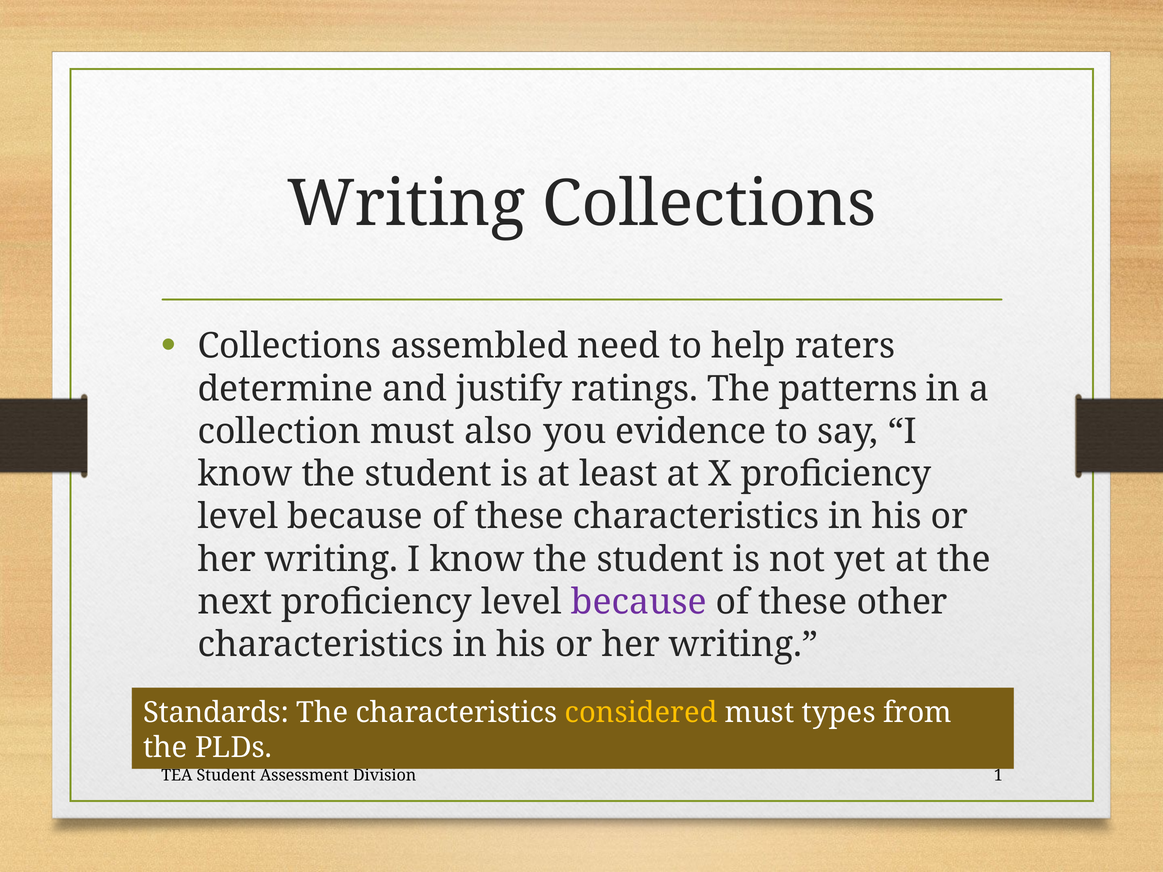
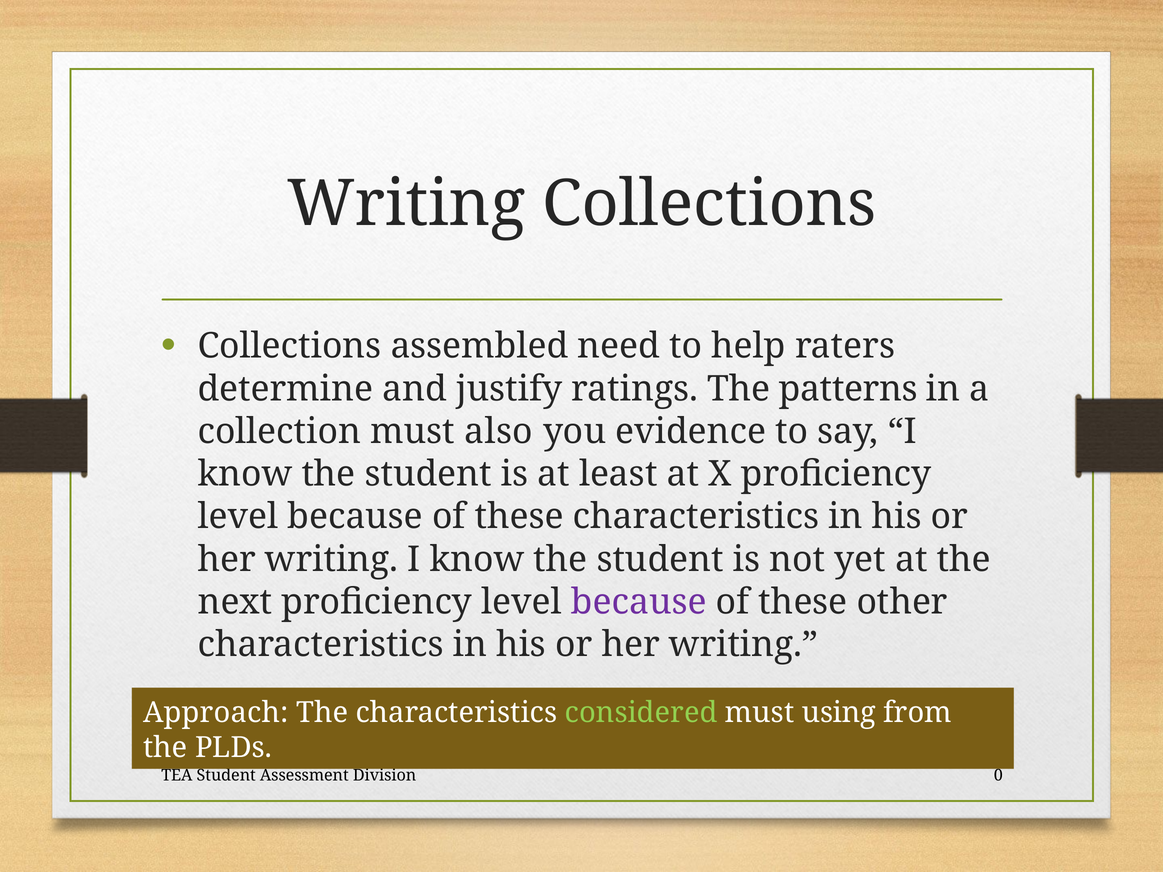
Standards: Standards -> Approach (216, 713)
considered colour: yellow -> light green (641, 713)
types: types -> using (839, 713)
1: 1 -> 0 (998, 776)
